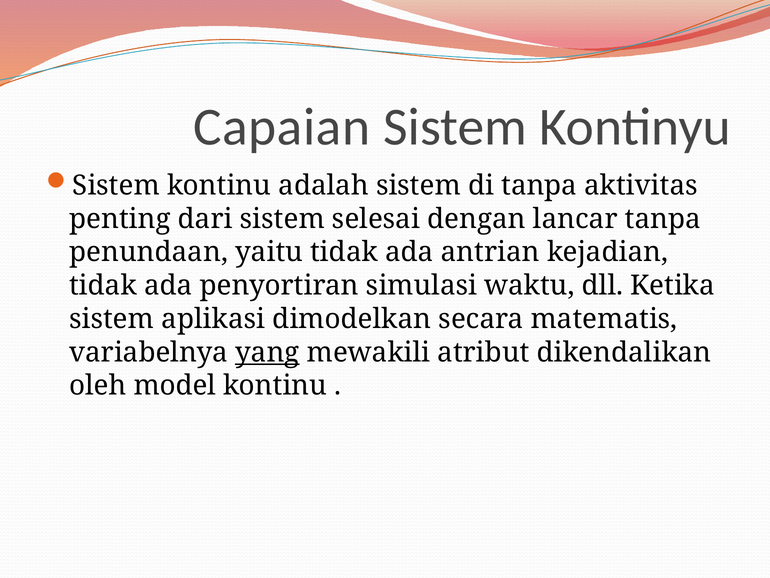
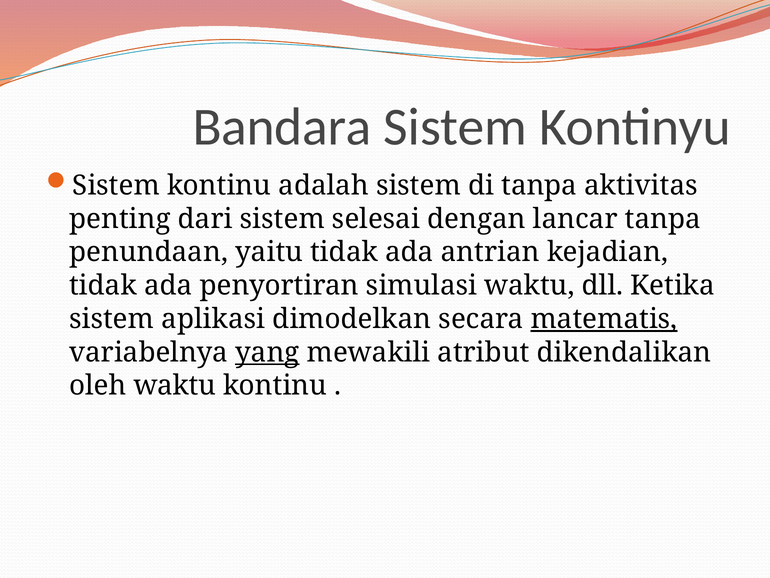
Capaian: Capaian -> Bandara (282, 127)
matematis underline: none -> present (604, 319)
oleh model: model -> waktu (175, 385)
